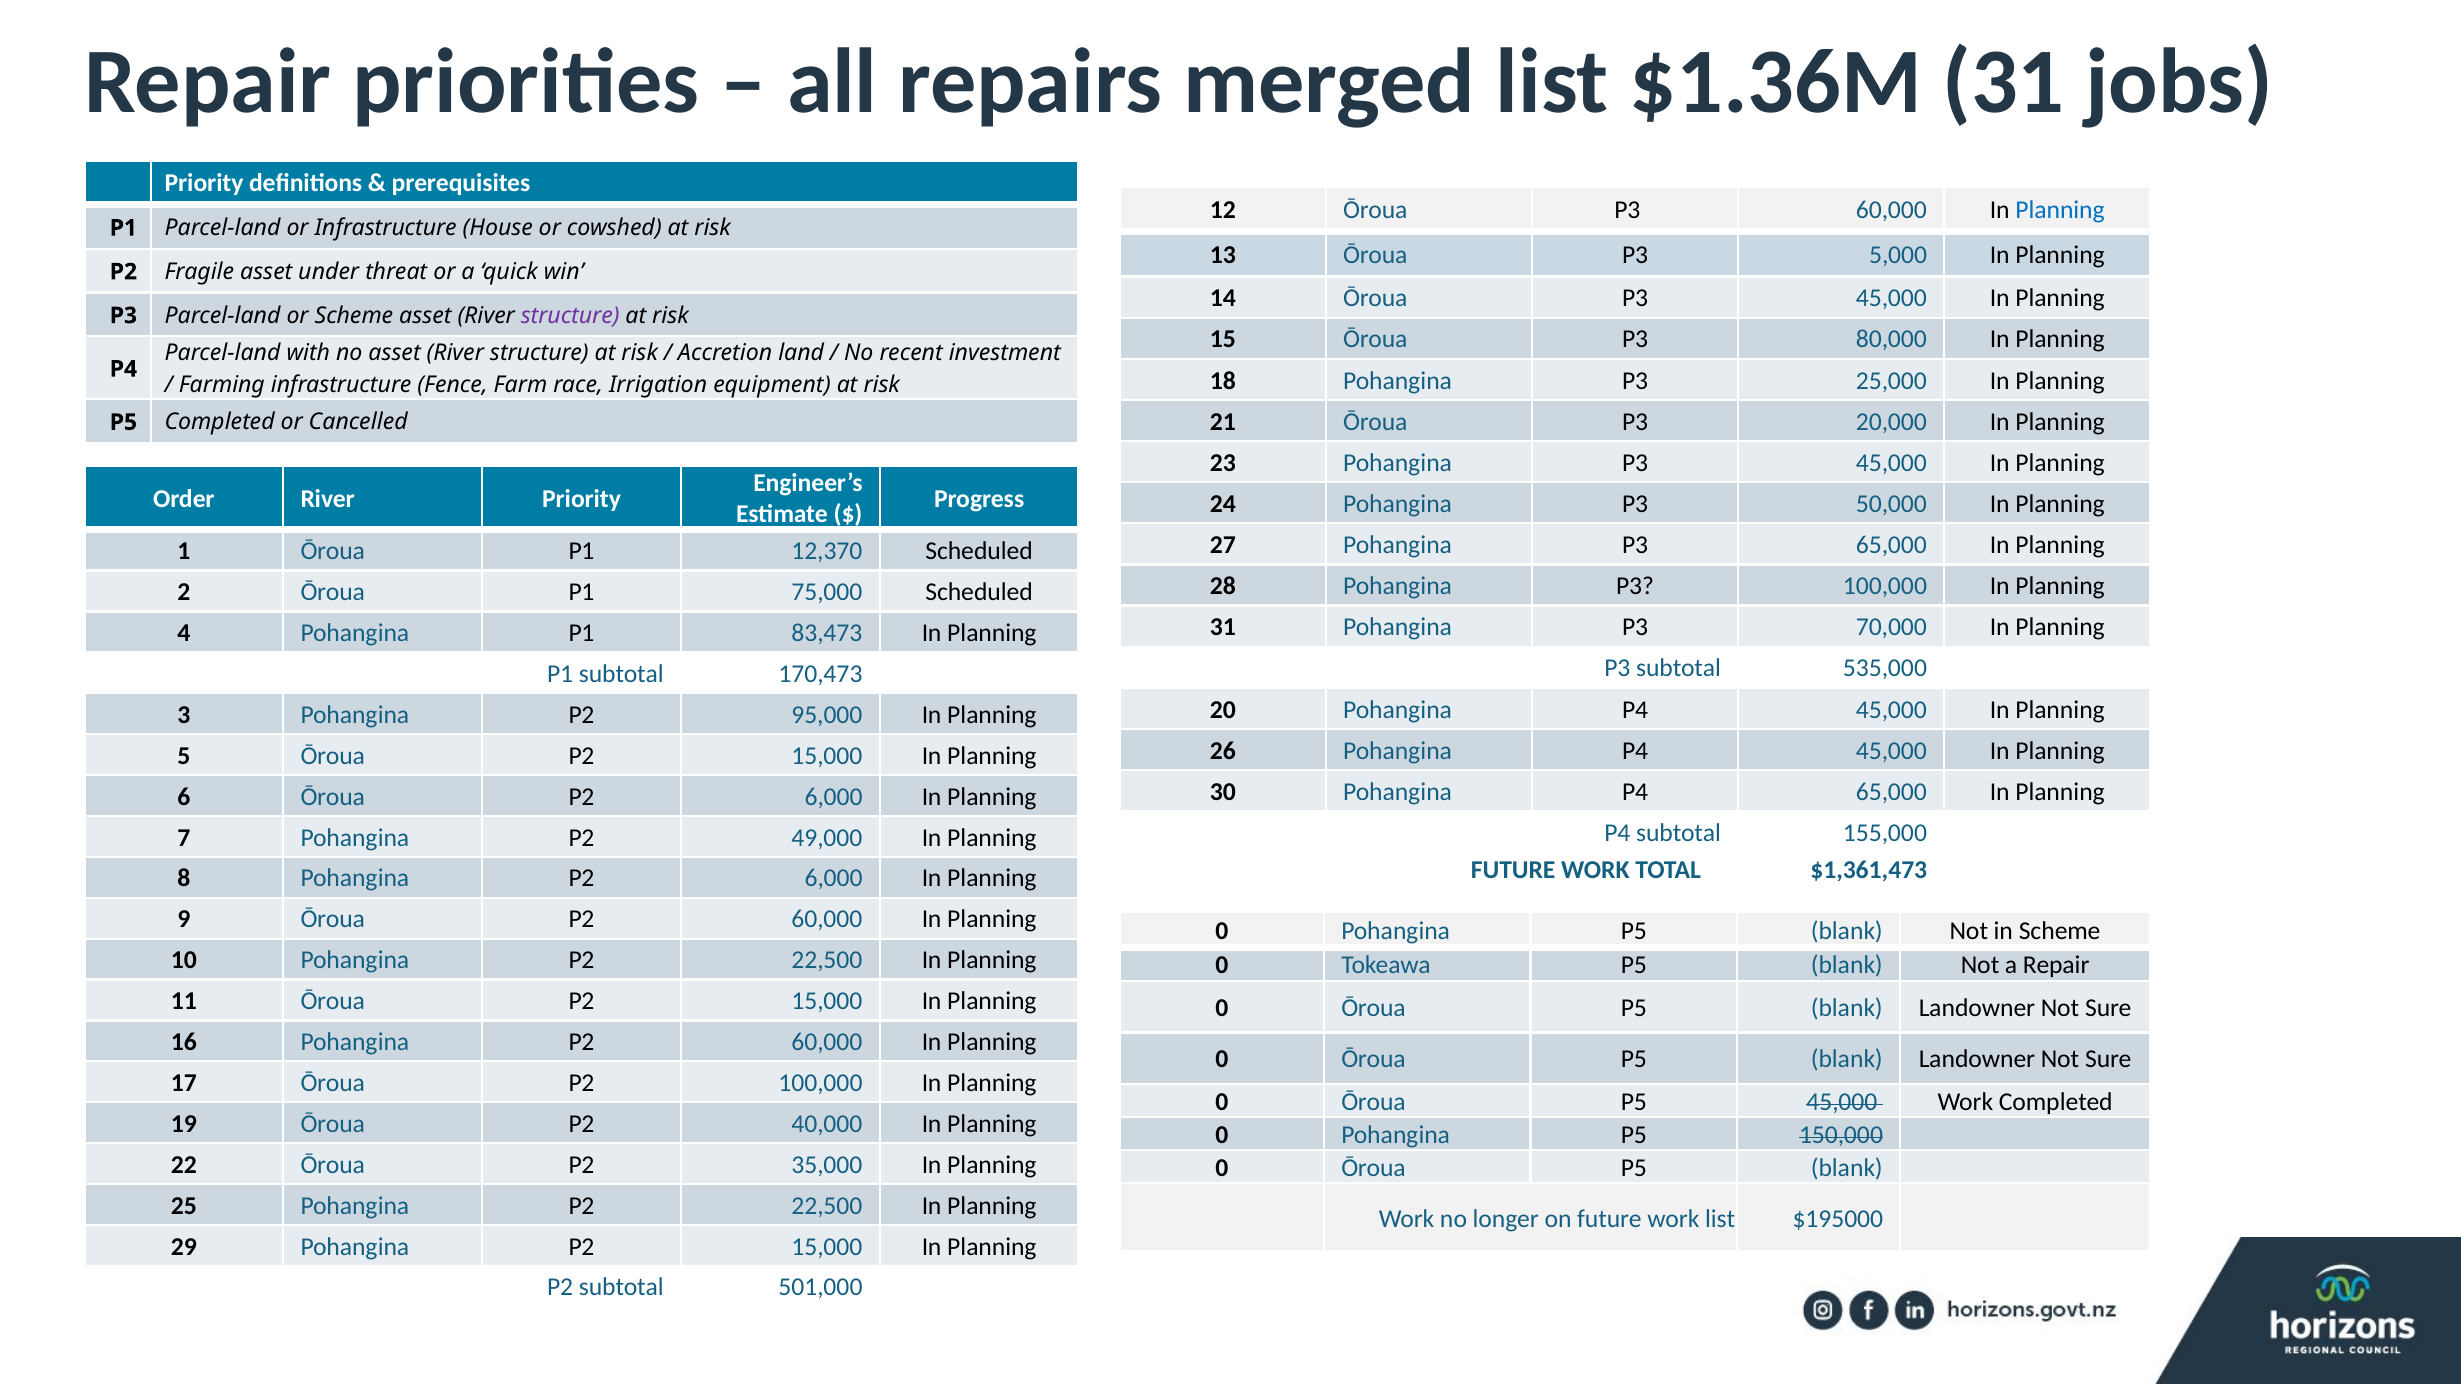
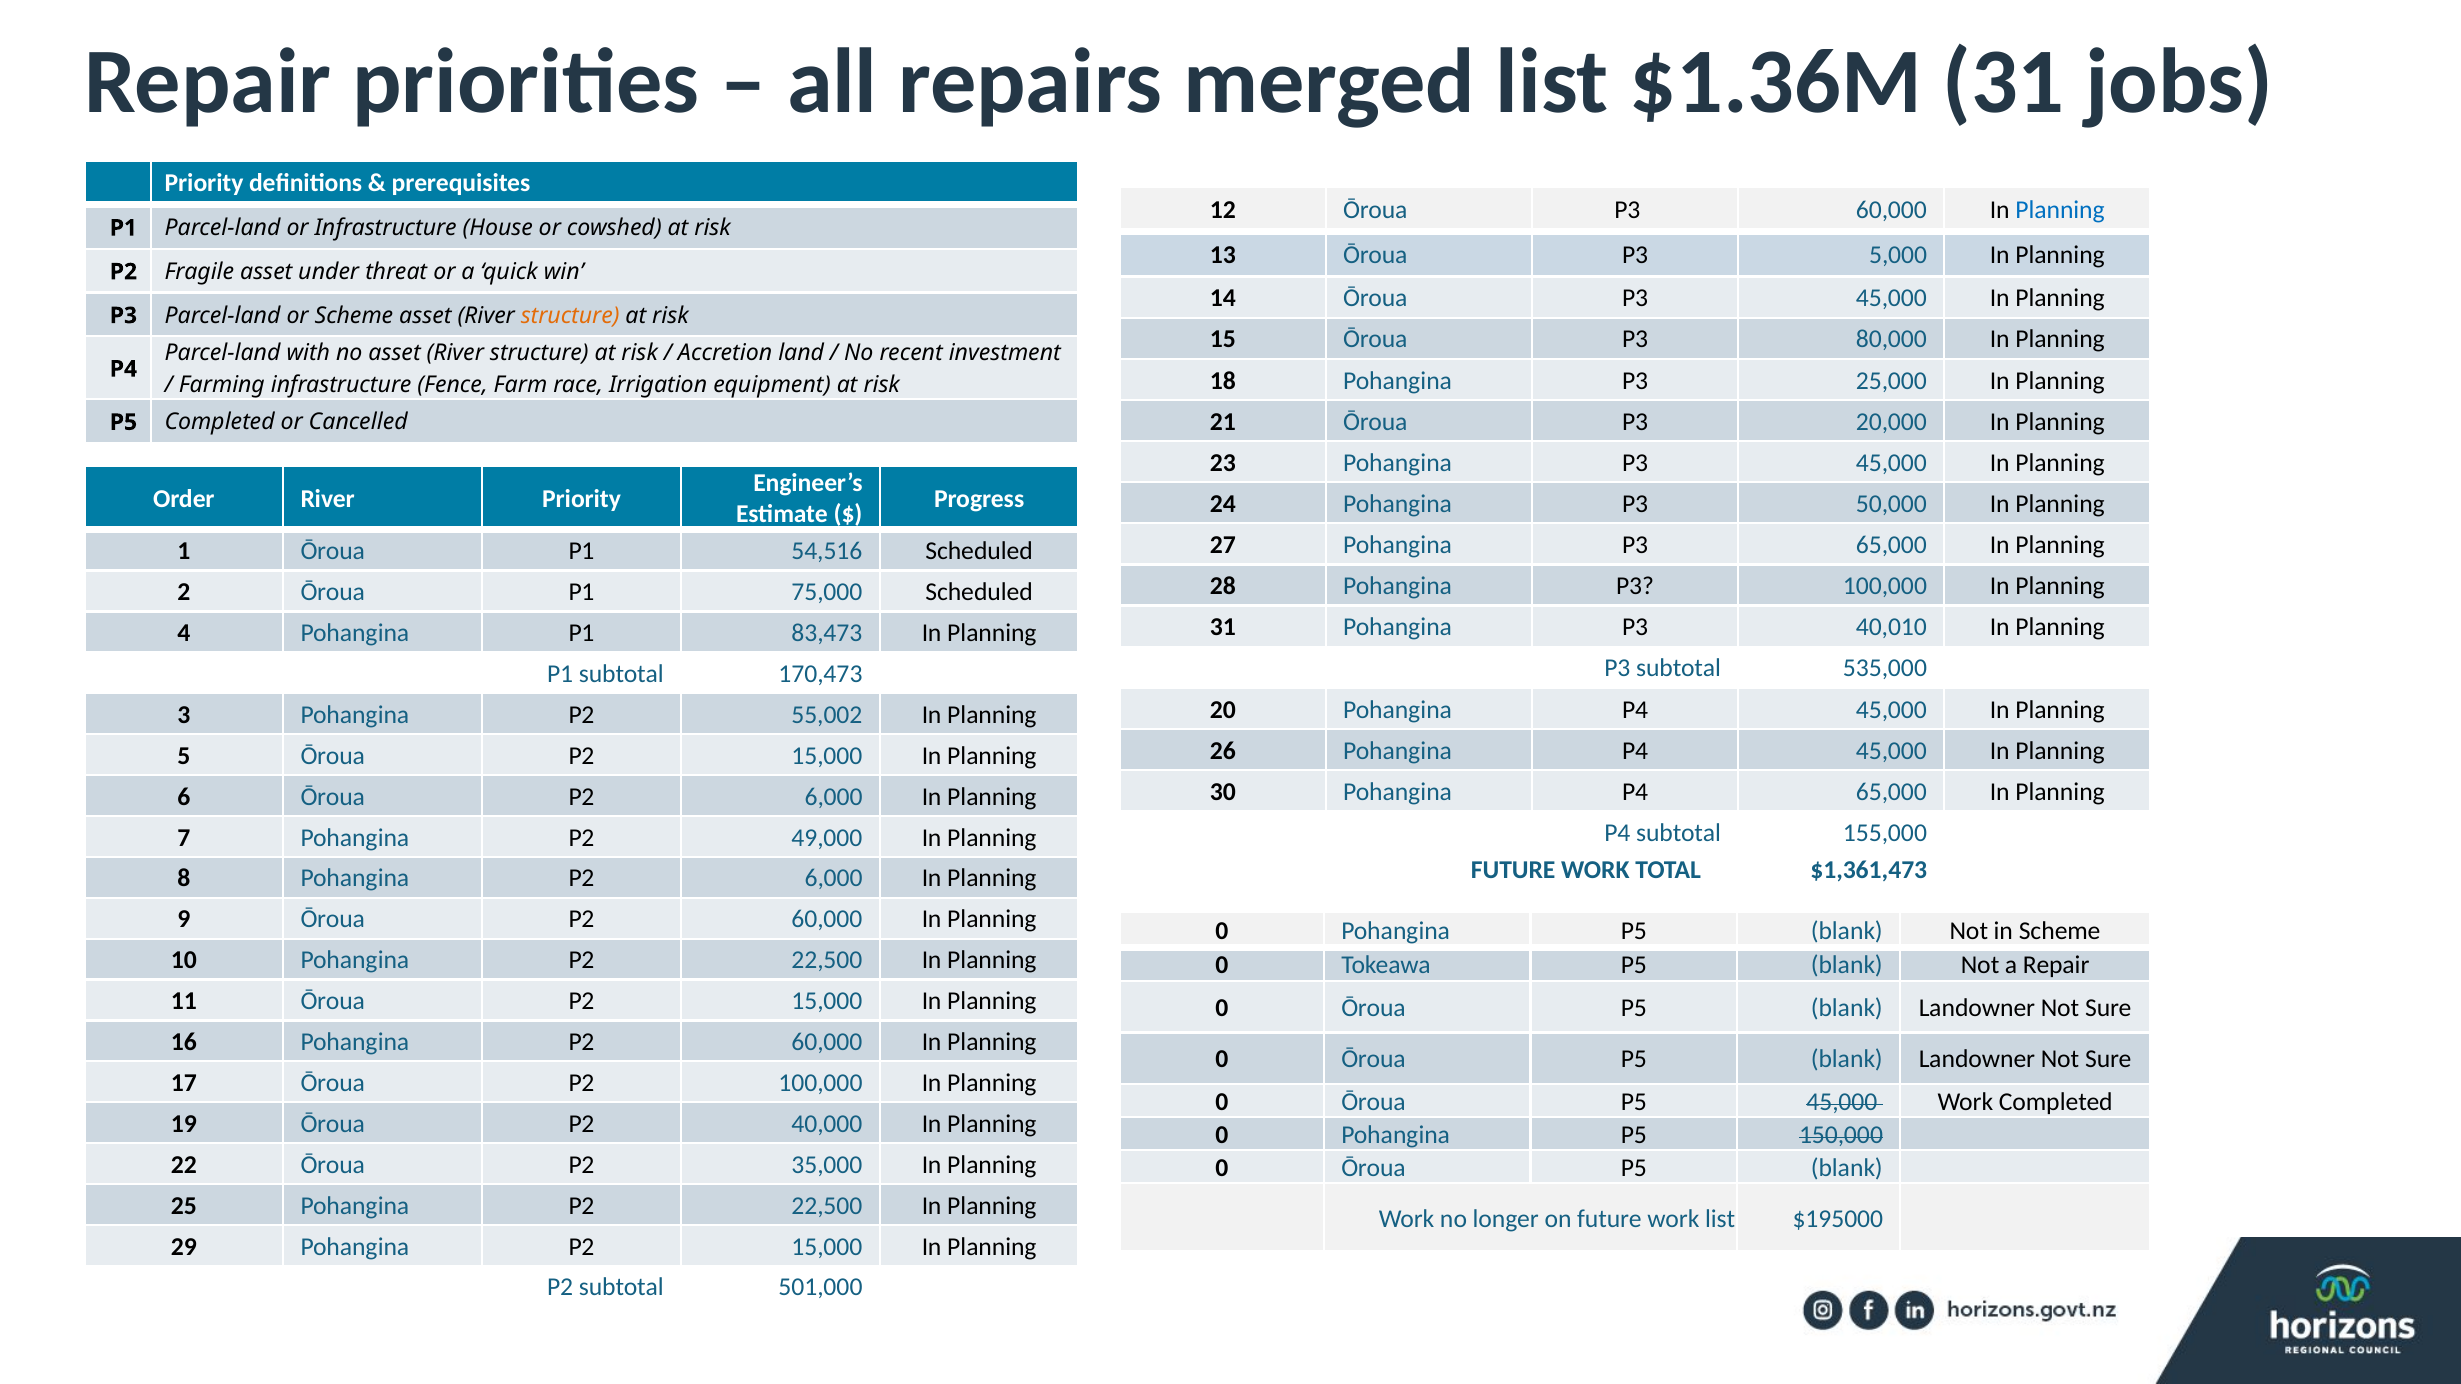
structure colour: purple -> orange (570, 316)
12,370: 12,370 -> 54,516 (827, 551)
70,000: 70,000 -> 40,010 (1891, 627)
95,000: 95,000 -> 55,002 (827, 715)
